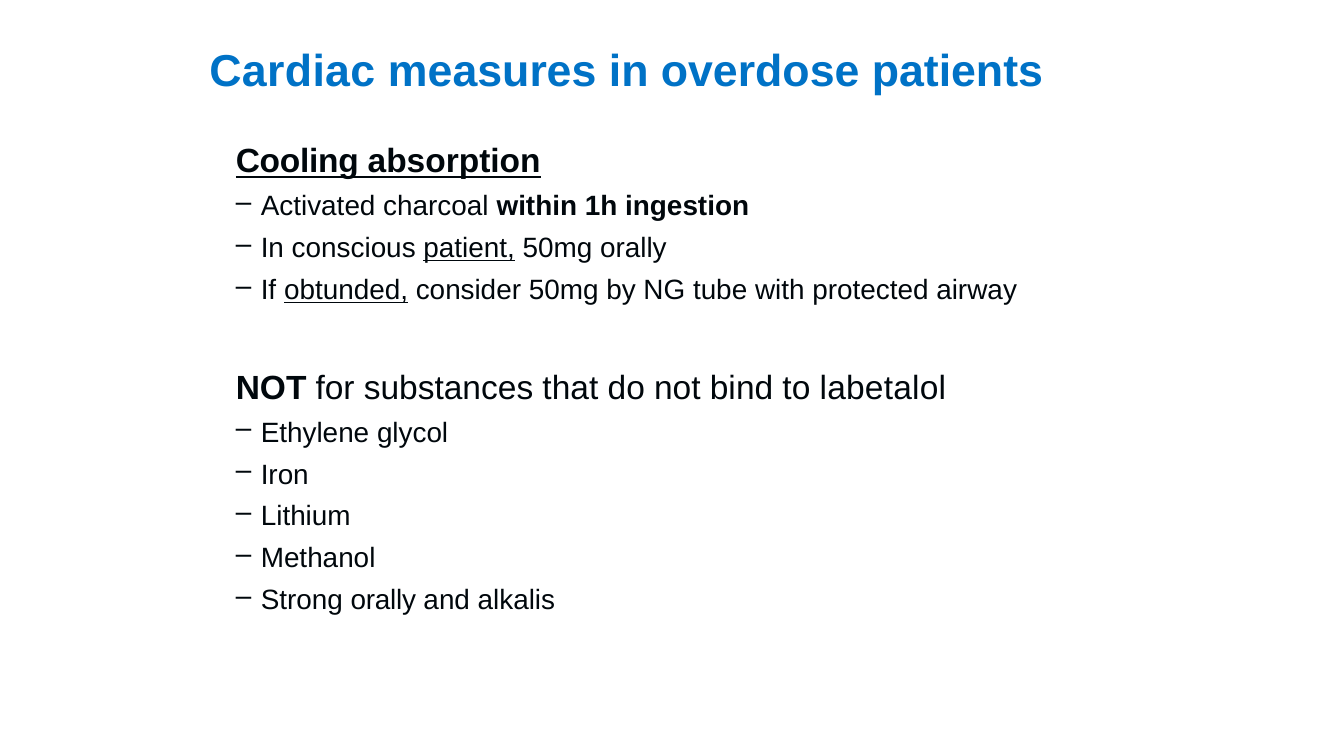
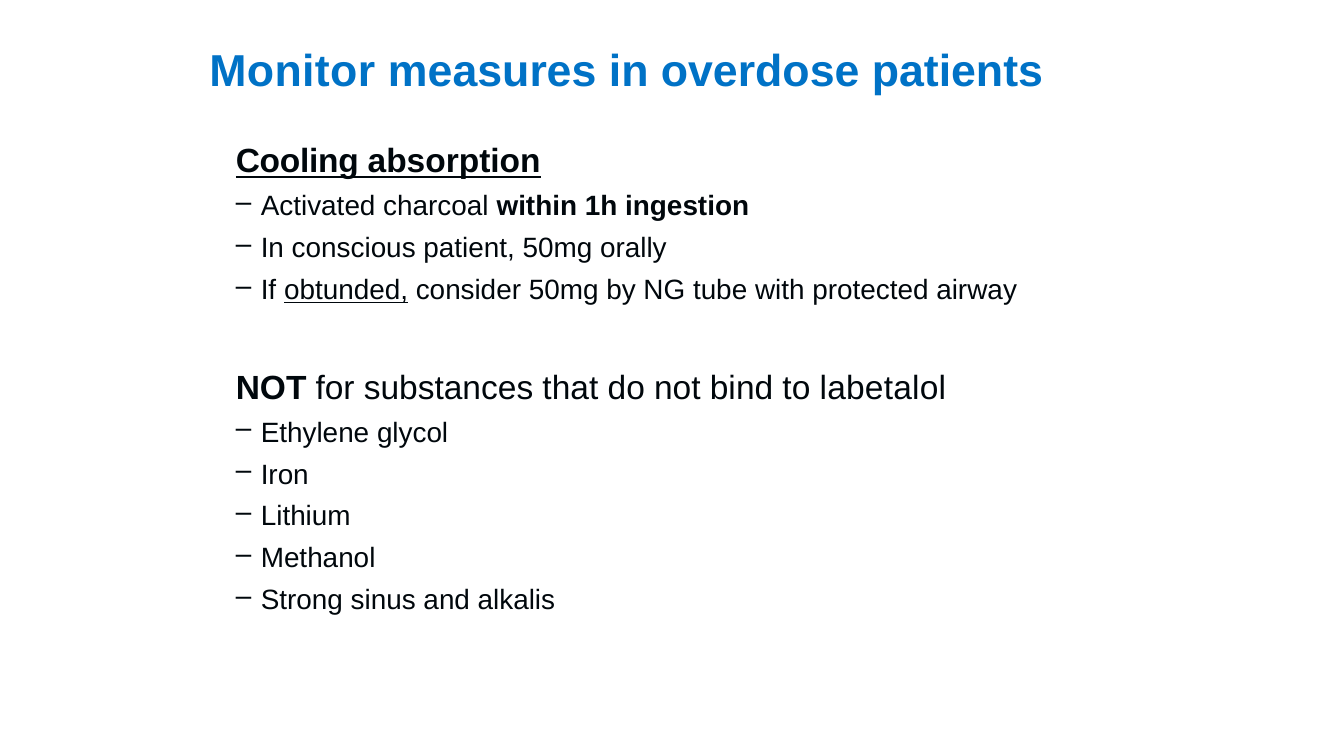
Cardiac: Cardiac -> Monitor (292, 72)
patient underline: present -> none (469, 249)
Strong orally: orally -> sinus (383, 600)
